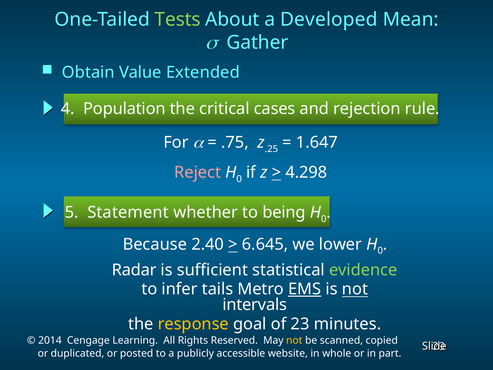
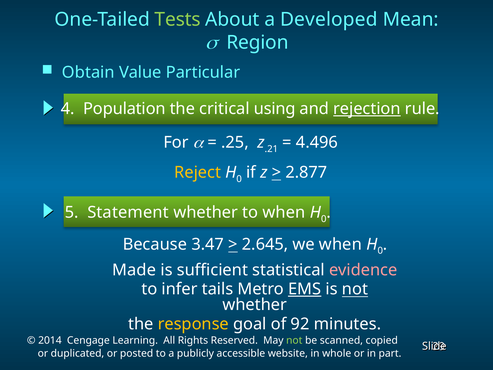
Gather: Gather -> Region (258, 42)
Extended: Extended -> Particular (203, 72)
cases: cases -> using (275, 109)
rejection underline: none -> present (367, 109)
.75: .75 -> .25 (235, 142)
.25: .25 -> .21 (271, 149)
1.647: 1.647 -> 4.496 (317, 142)
Reject colour: pink -> yellow (198, 172)
4.298: 4.298 -> 2.877 (306, 172)
to being: being -> when (284, 212)
2.40: 2.40 -> 3.47 (208, 244)
6.645: 6.645 -> 2.645 (265, 244)
we lower: lower -> when (340, 244)
Radar: Radar -> Made (134, 270)
evidence colour: light green -> pink (363, 270)
intervals: intervals -> whether (255, 305)
23: 23 -> 92 (300, 324)
not colour: yellow -> light green (294, 340)
